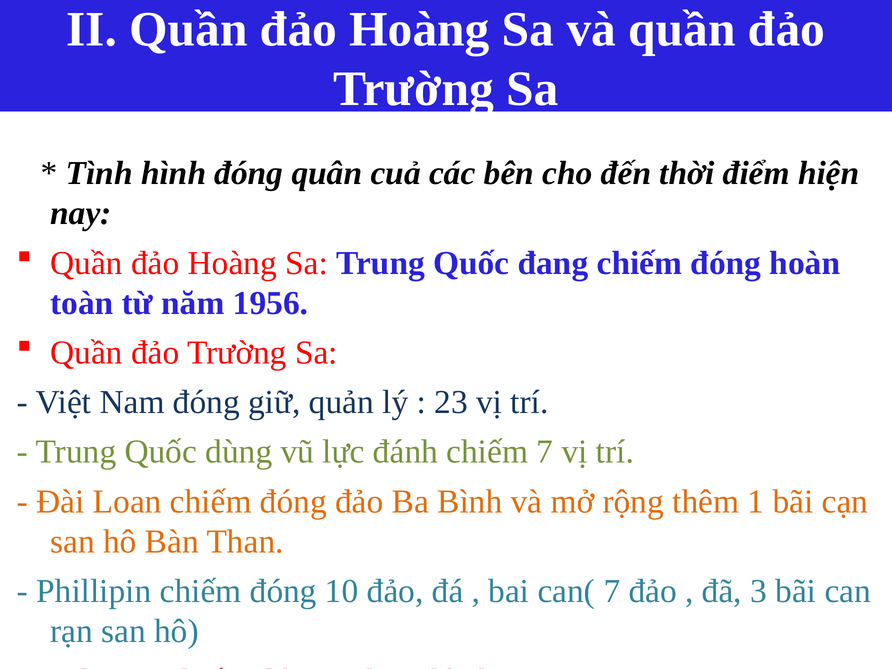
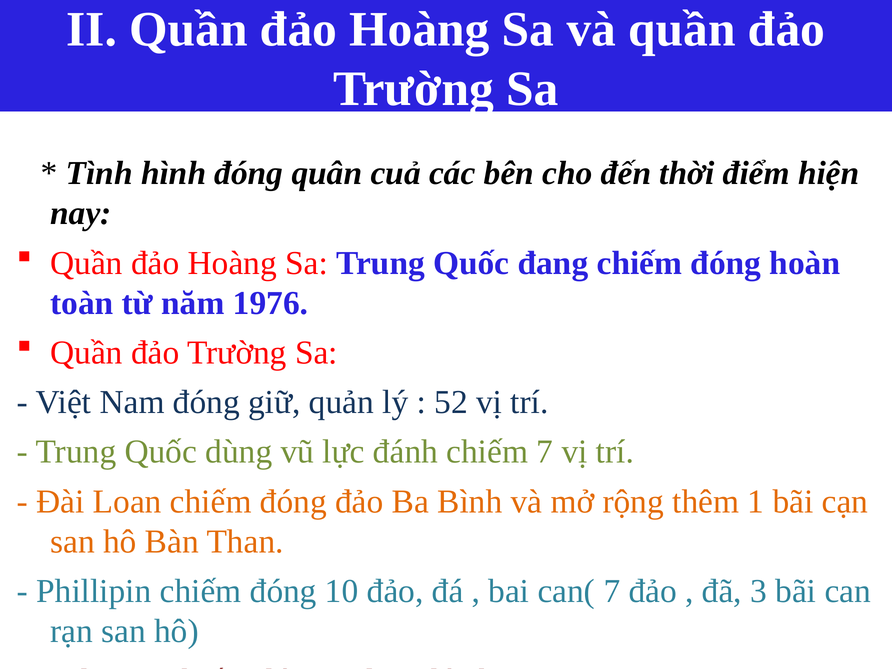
1956: 1956 -> 1976 (270, 303)
23: 23 -> 52 (451, 402)
